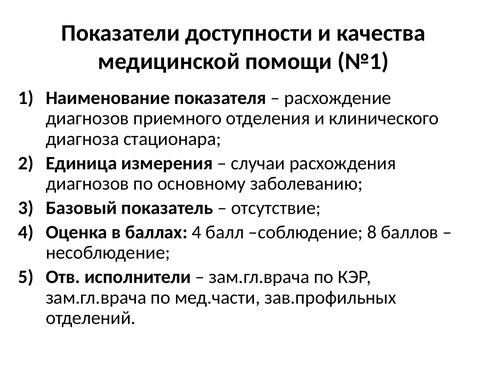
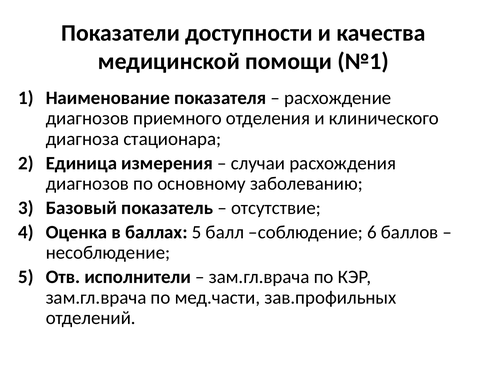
баллах 4: 4 -> 5 (197, 232)
8: 8 -> 6 (372, 232)
